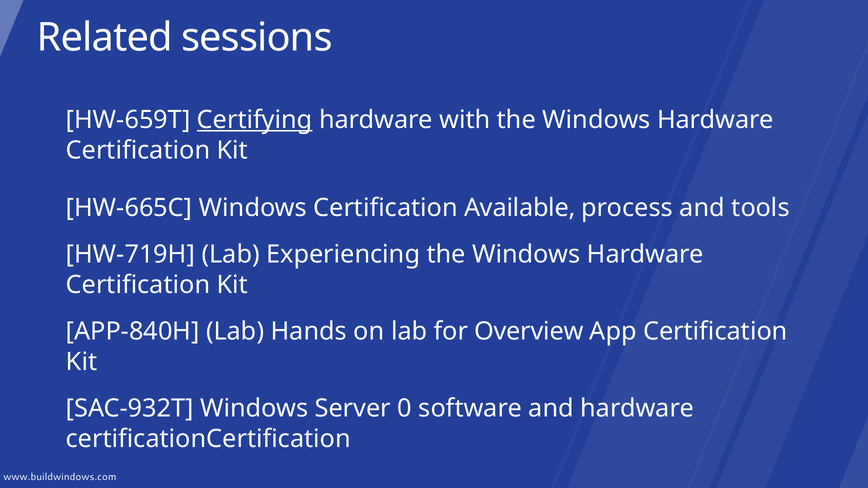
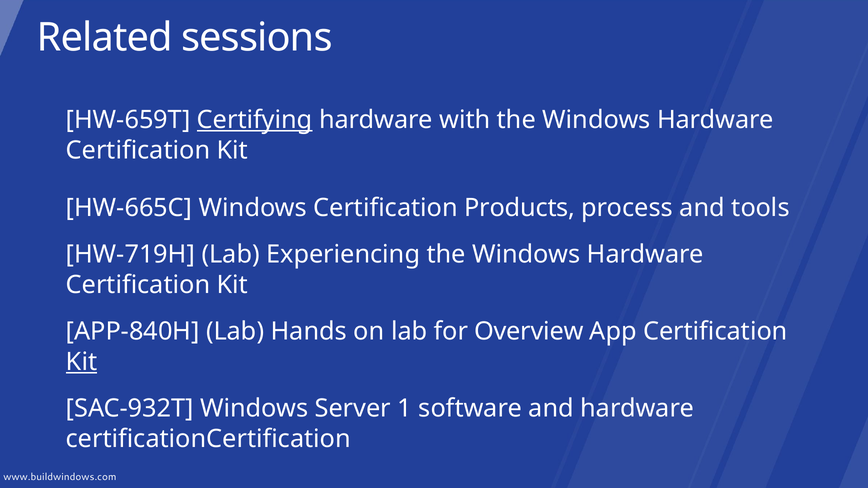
Available: Available -> Products (520, 208)
Kit underline: none -> present (82, 362)
0: 0 -> 1 (405, 409)
